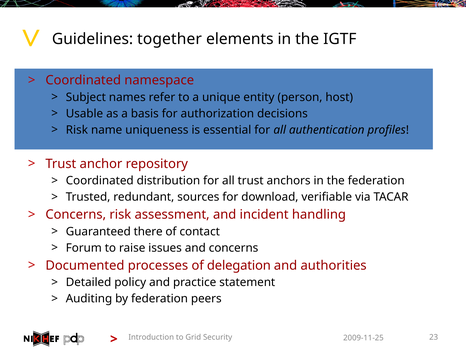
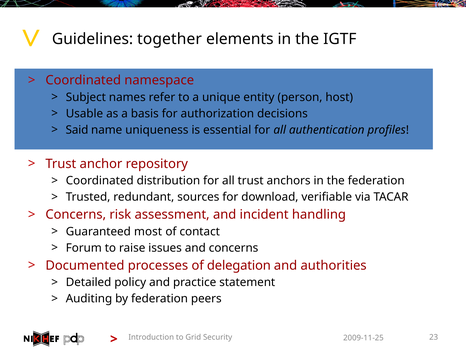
Risk: Risk -> Said (77, 130)
there: there -> most (148, 231)
